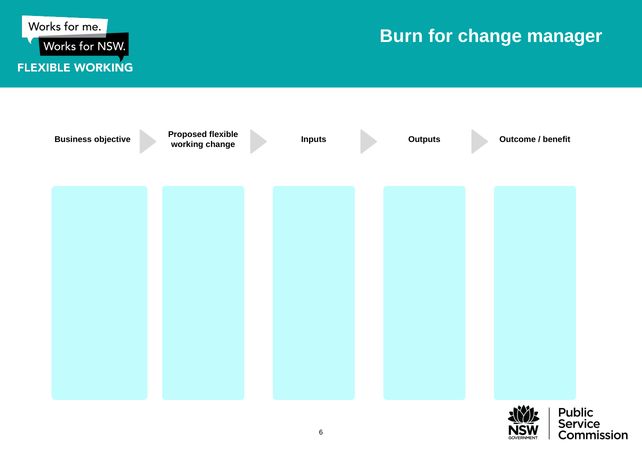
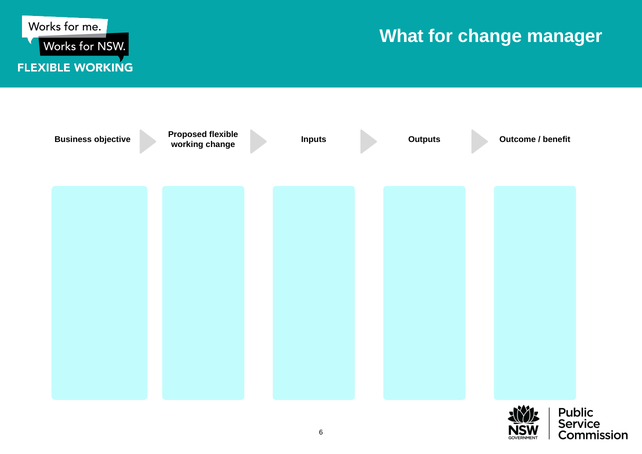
Burn: Burn -> What (402, 36)
